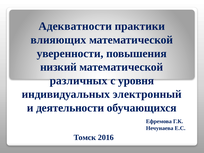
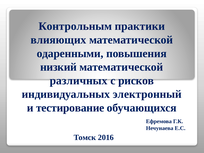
Адекватности: Адекватности -> Контрольным (75, 26)
уверенности: уверенности -> одаренными (70, 53)
уровня: уровня -> рисков (136, 81)
деятельности: деятельности -> тестирование (70, 108)
